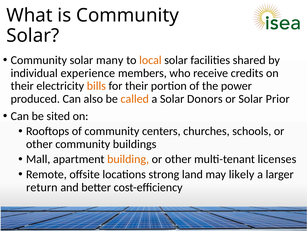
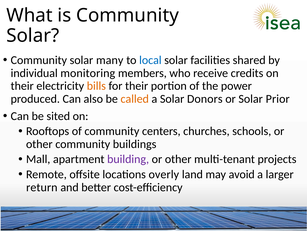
local colour: orange -> blue (150, 60)
experience: experience -> monitoring (88, 73)
building colour: orange -> purple (128, 159)
licenses: licenses -> projects (277, 159)
strong: strong -> overly (164, 174)
likely: likely -> avoid (242, 174)
